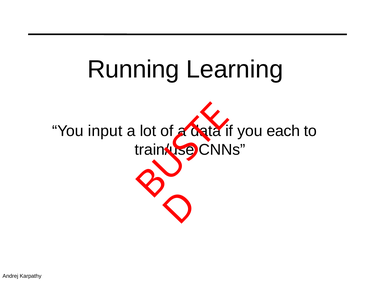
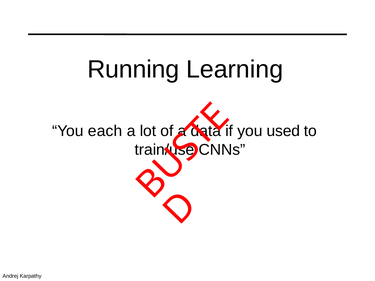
input: input -> each (105, 131)
each: each -> used (283, 131)
